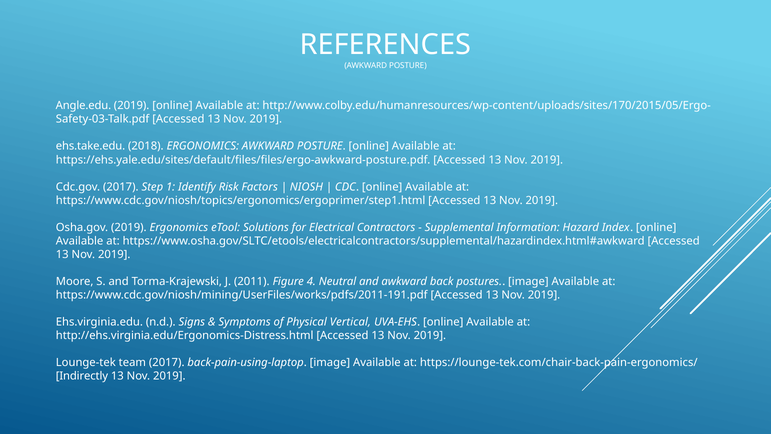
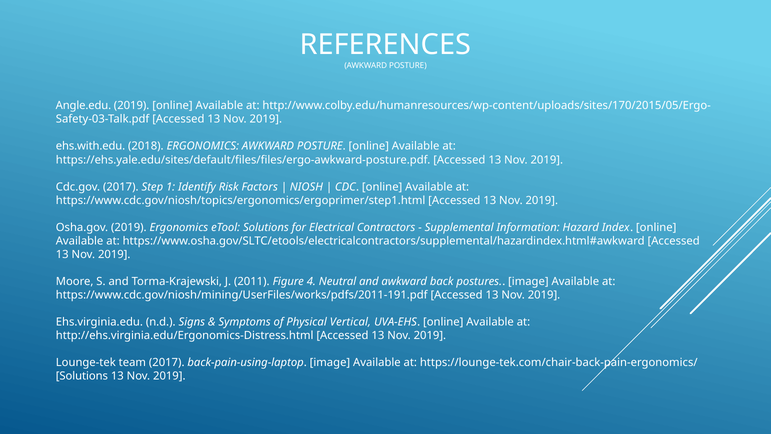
ehs.take.edu: ehs.take.edu -> ehs.with.edu (91, 146)
Indirectly: Indirectly -> Solutions (82, 376)
